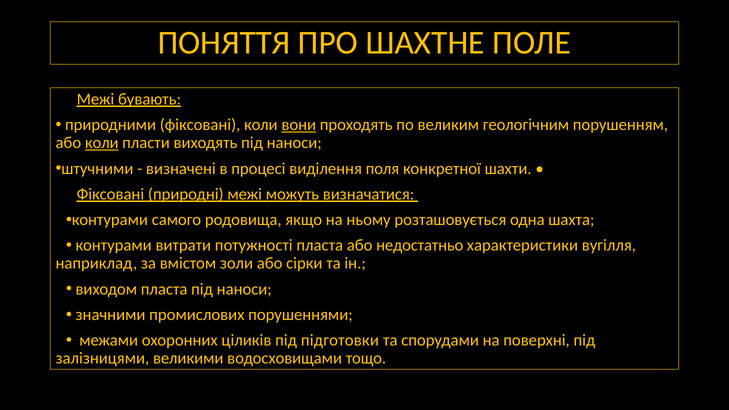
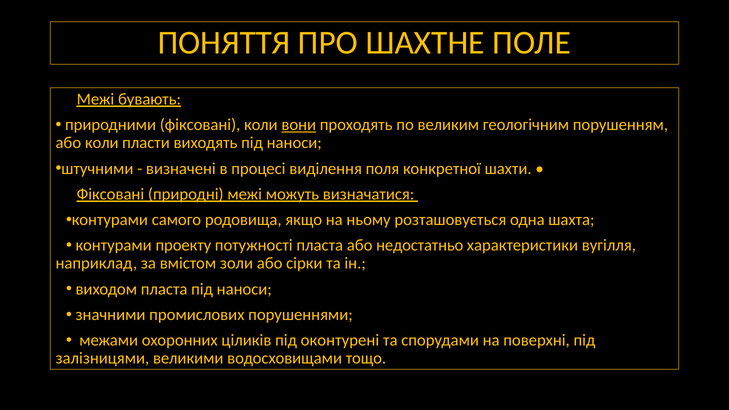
коли underline: present -> none (102, 143)
витрати: витрати -> проекту (183, 245)
підготовки: підготовки -> оконтурені (340, 340)
